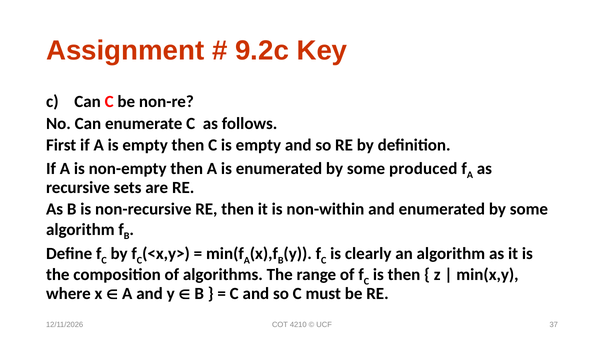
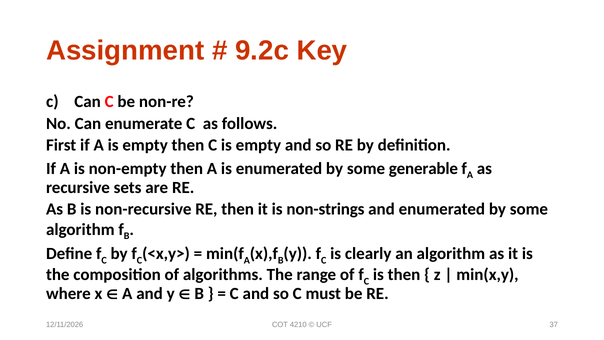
produced: produced -> generable (423, 168)
non-within: non-within -> non-strings (325, 209)
